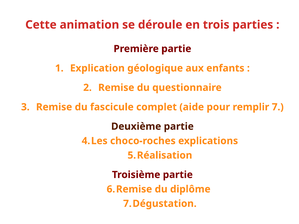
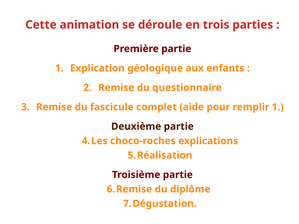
remplir 7: 7 -> 1 (278, 107)
